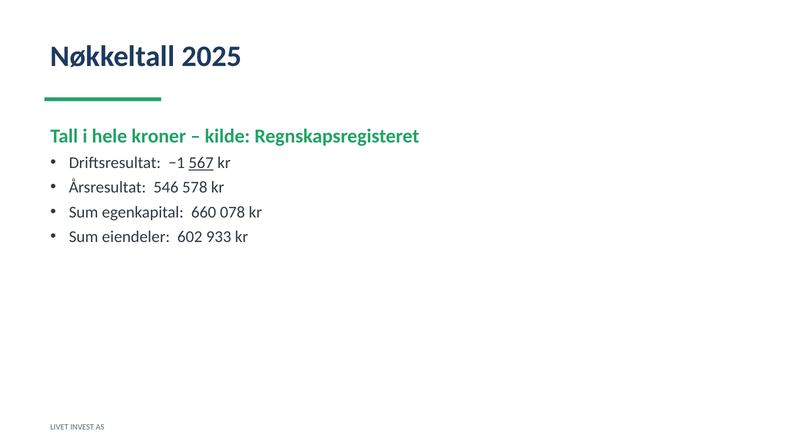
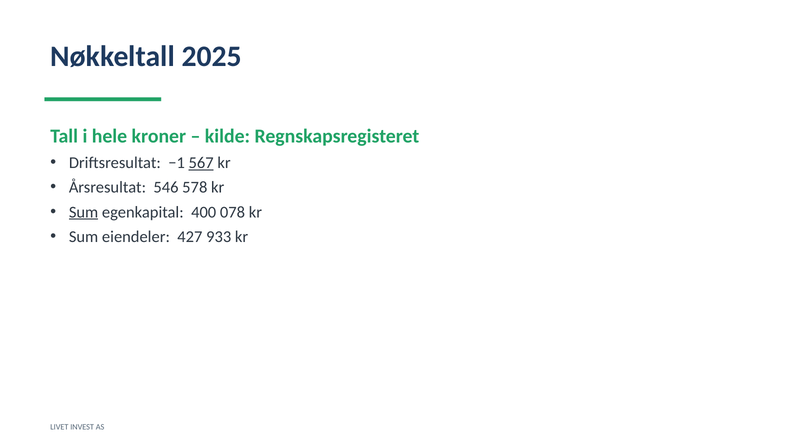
Sum underline: none -> present (84, 212)
660: 660 -> 400 (204, 212)
602: 602 -> 427 (190, 237)
